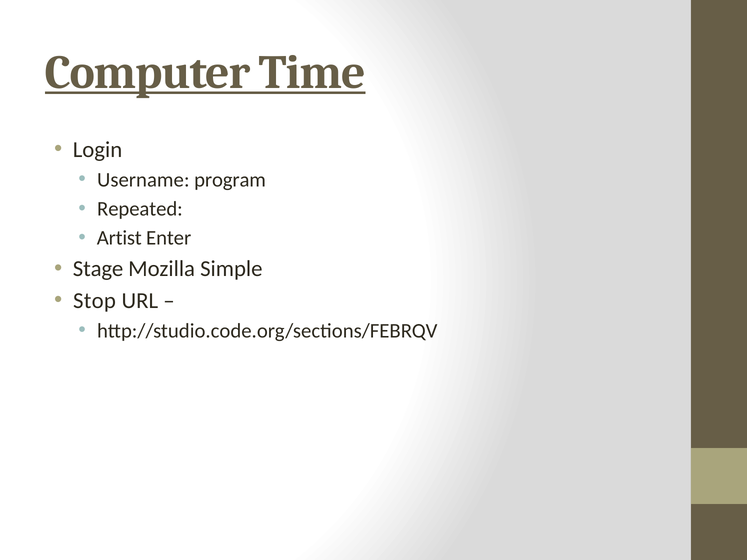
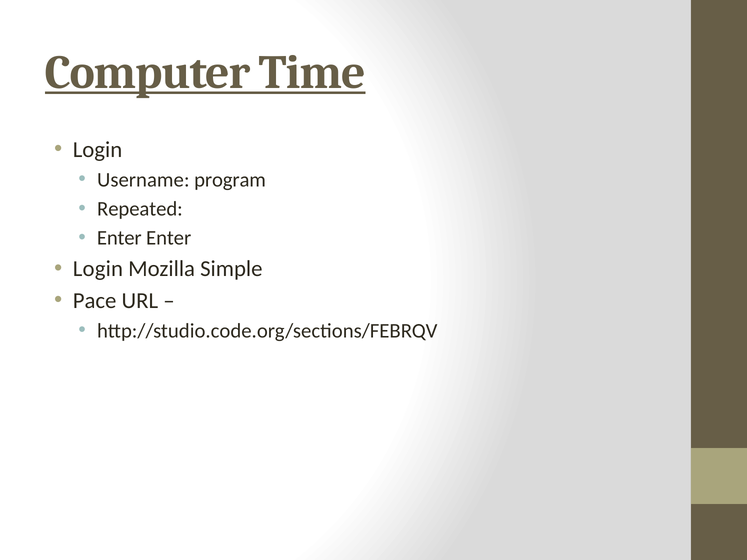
Artist: Artist -> Enter (119, 238)
Stage: Stage -> Login (98, 269)
Stop: Stop -> Pace (95, 301)
